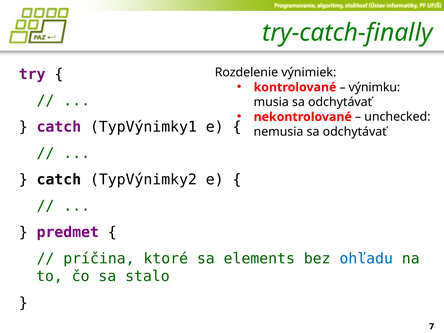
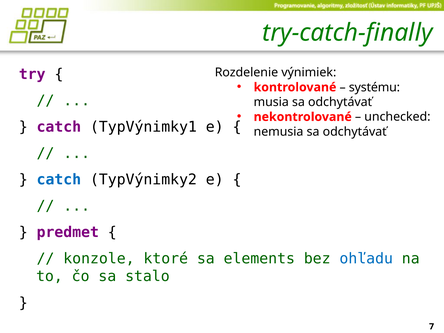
výnimku: výnimku -> systému (374, 87)
catch colour: black -> blue (59, 180)
príčina: príčina -> konzole (99, 259)
